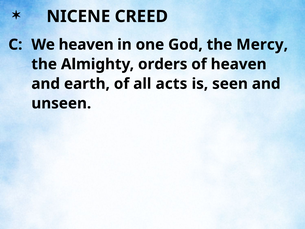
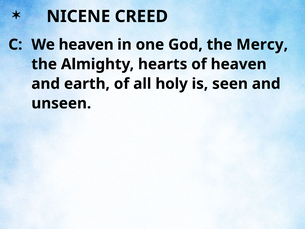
orders: orders -> hearts (163, 64)
acts: acts -> holy (172, 84)
